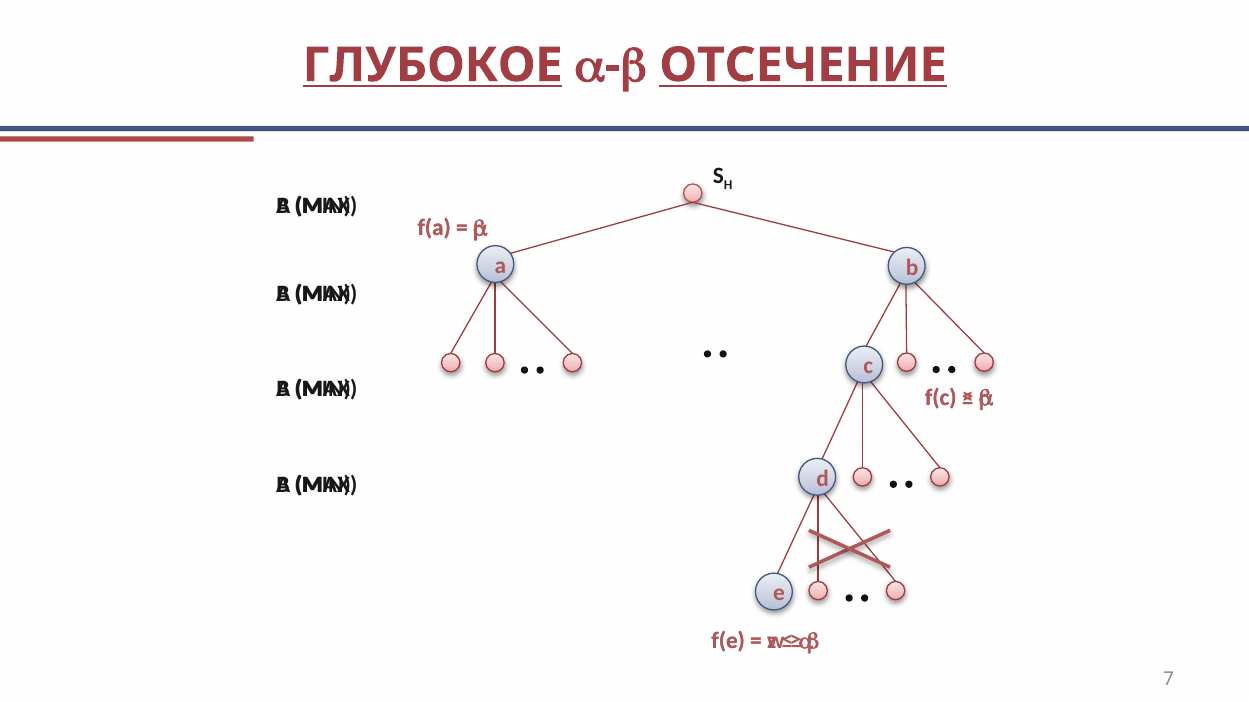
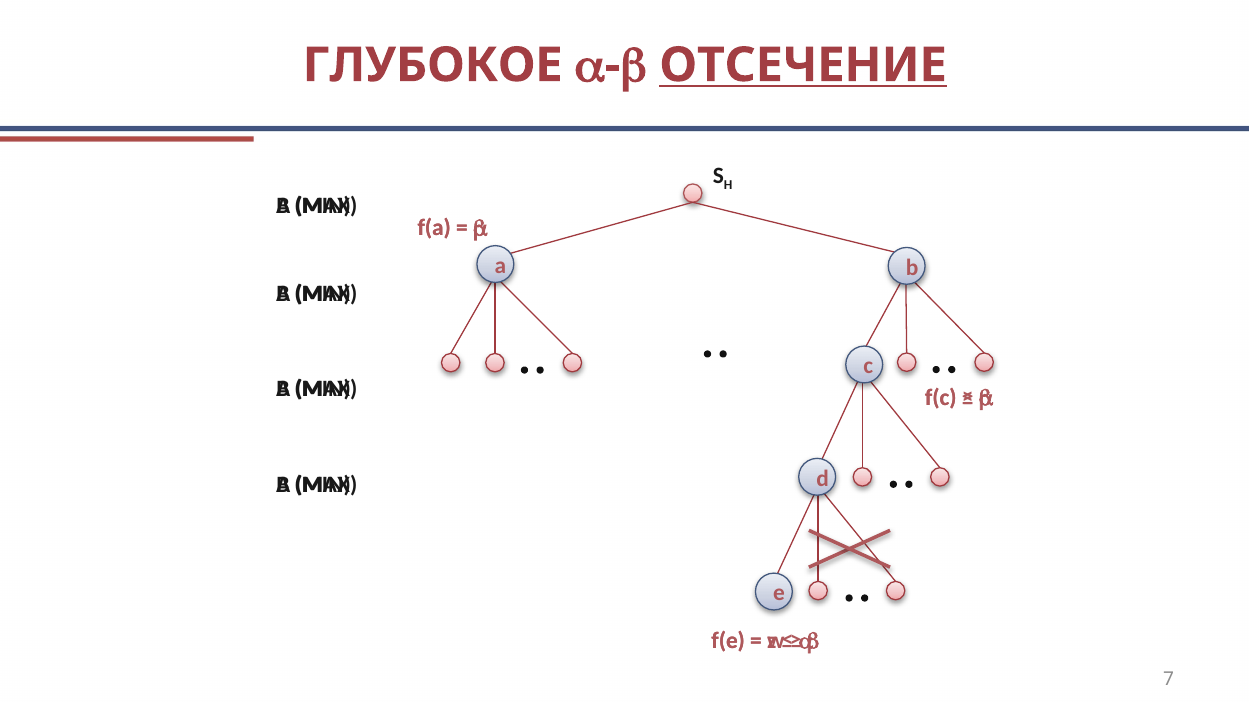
ГЛУБОКОЕ underline: present -> none (433, 65)
